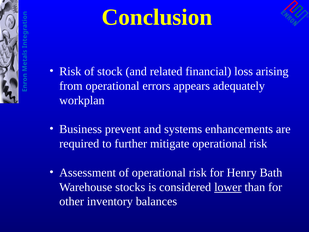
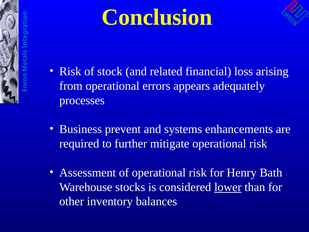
workplan: workplan -> processes (82, 100)
